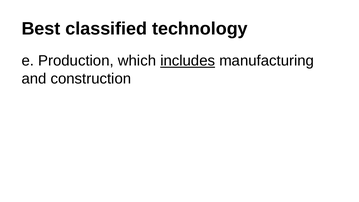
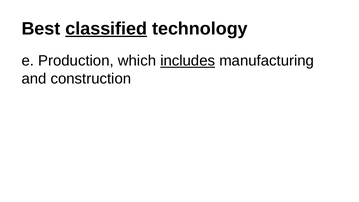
classified underline: none -> present (106, 29)
